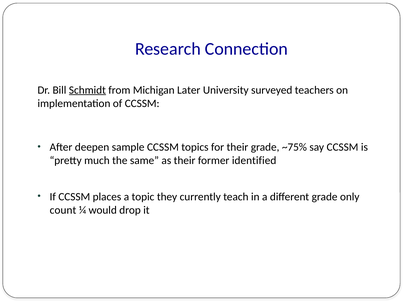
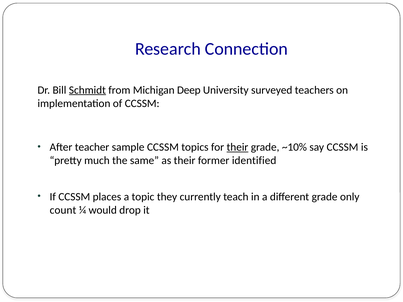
Later: Later -> Deep (189, 90)
deepen: deepen -> teacher (92, 147)
their underline: none -> present (237, 147)
~75%: ~75% -> ~10% (294, 147)
